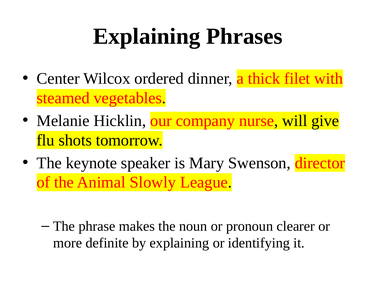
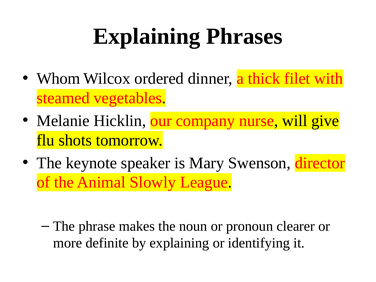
Center: Center -> Whom (58, 79)
